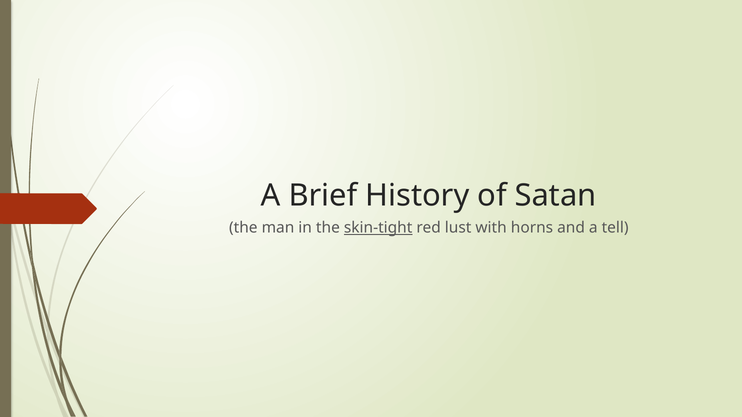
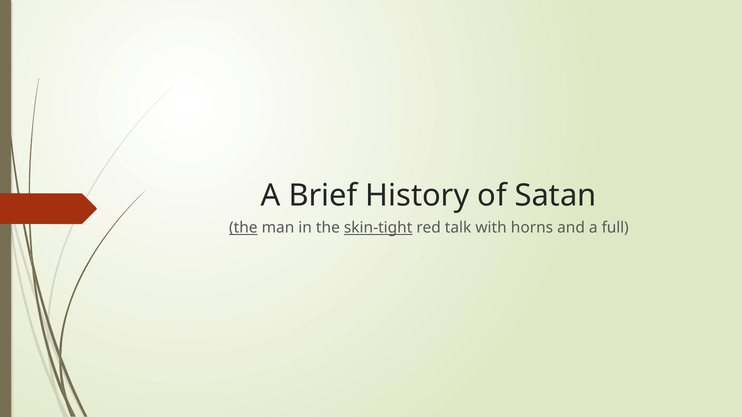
the underline: none -> present (243, 228)
lust: lust -> talk (458, 228)
tell: tell -> full (615, 228)
